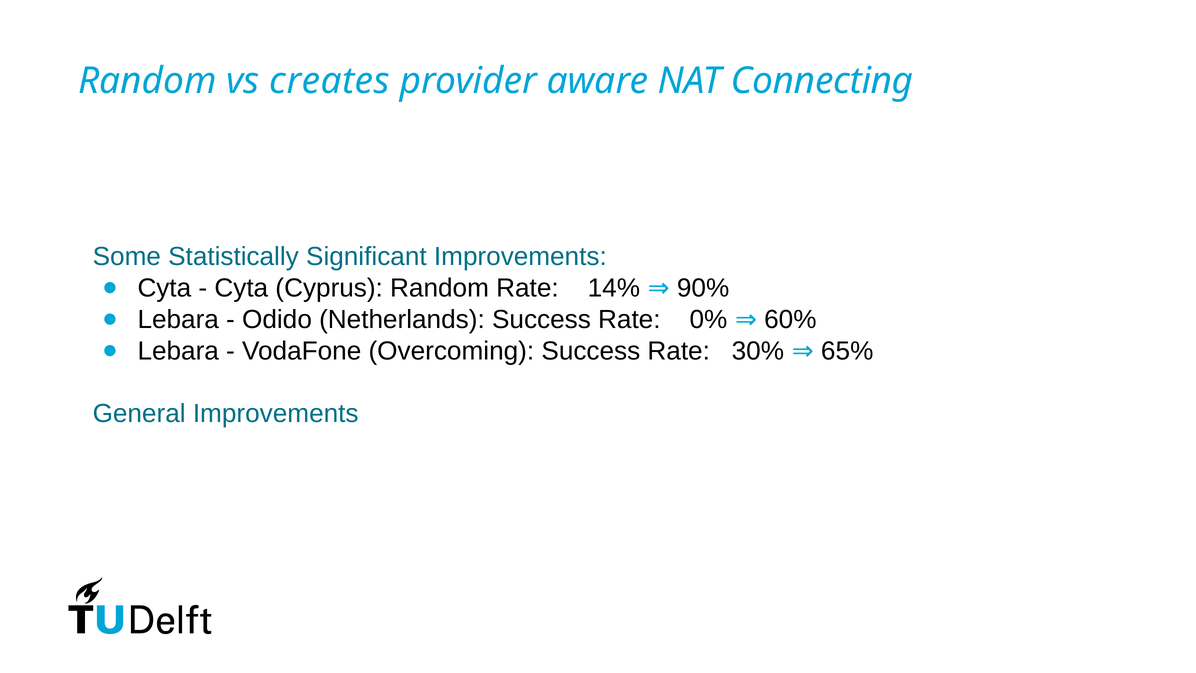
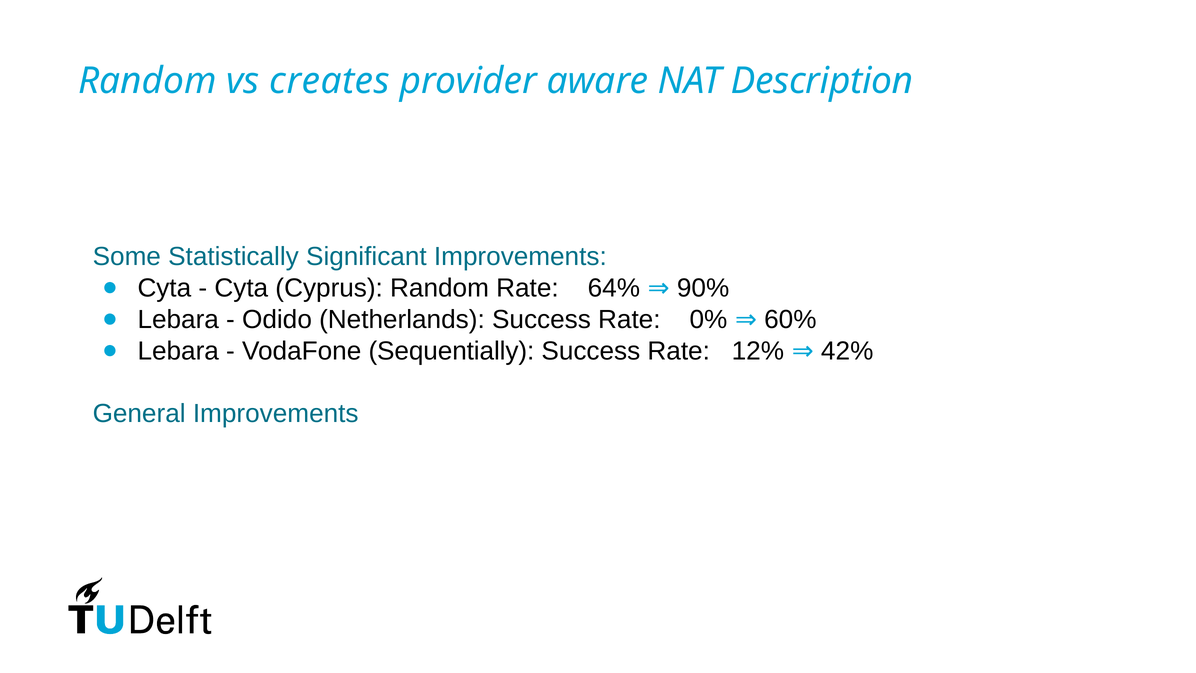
Connecting: Connecting -> Description (822, 81)
14%: 14% -> 64% (614, 288)
Overcoming: Overcoming -> Sequentially (451, 351)
30%: 30% -> 12% (758, 351)
65%: 65% -> 42% (847, 351)
